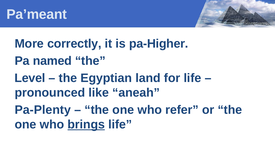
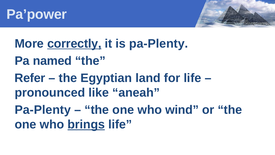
Pa’meant: Pa’meant -> Pa’power (37, 14)
correctly underline: none -> present (74, 44)
is pa-Higher: pa-Higher -> pa-Plenty (159, 44)
Level: Level -> Refer (30, 78)
refer: refer -> wind (182, 110)
